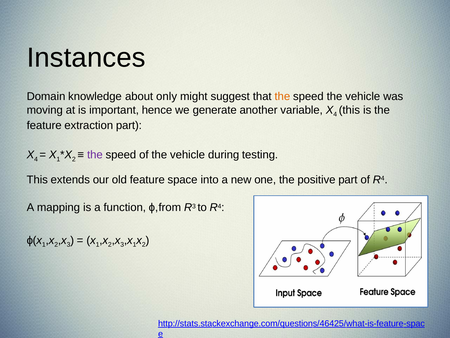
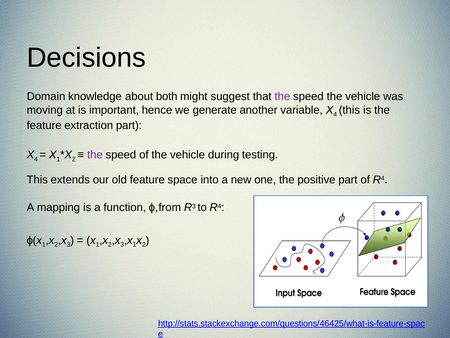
Instances: Instances -> Decisions (86, 58)
only: only -> both (167, 96)
the colour: orange -> purple (282, 96)
